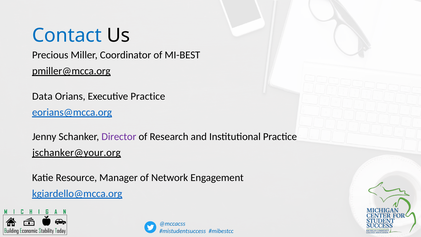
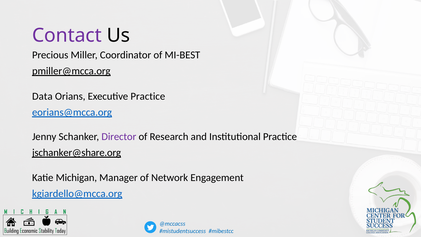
Contact colour: blue -> purple (67, 35)
jschanker@your.org: jschanker@your.org -> jschanker@share.org (77, 153)
Resource: Resource -> Michigan (76, 178)
